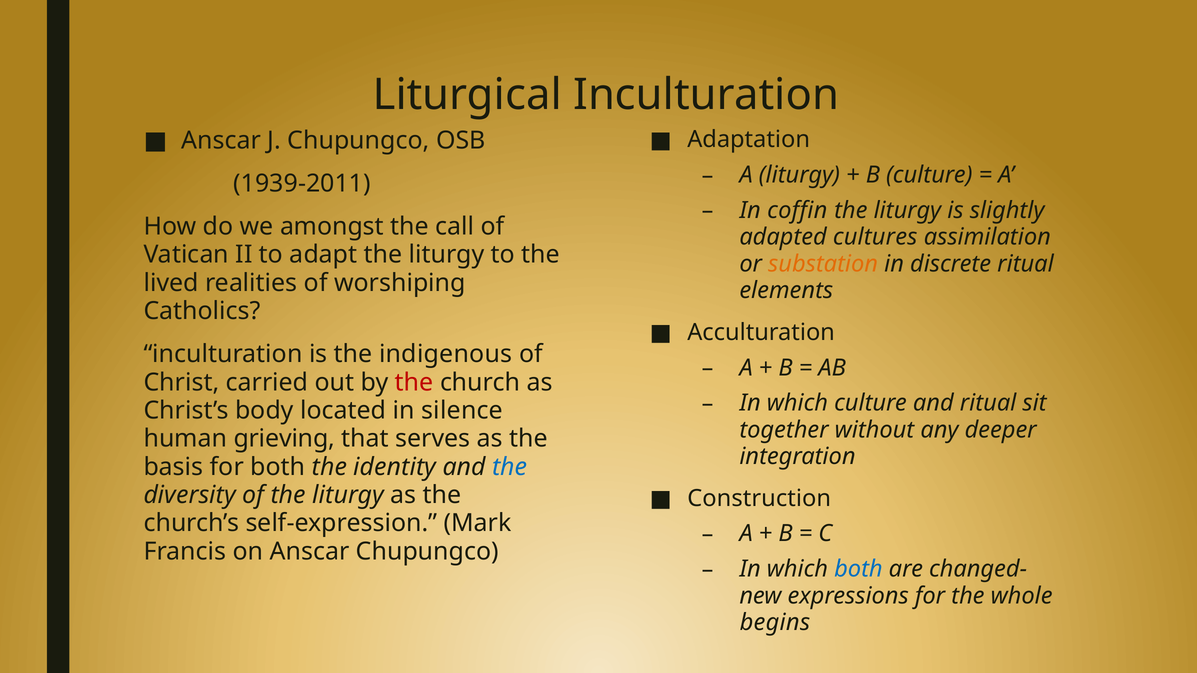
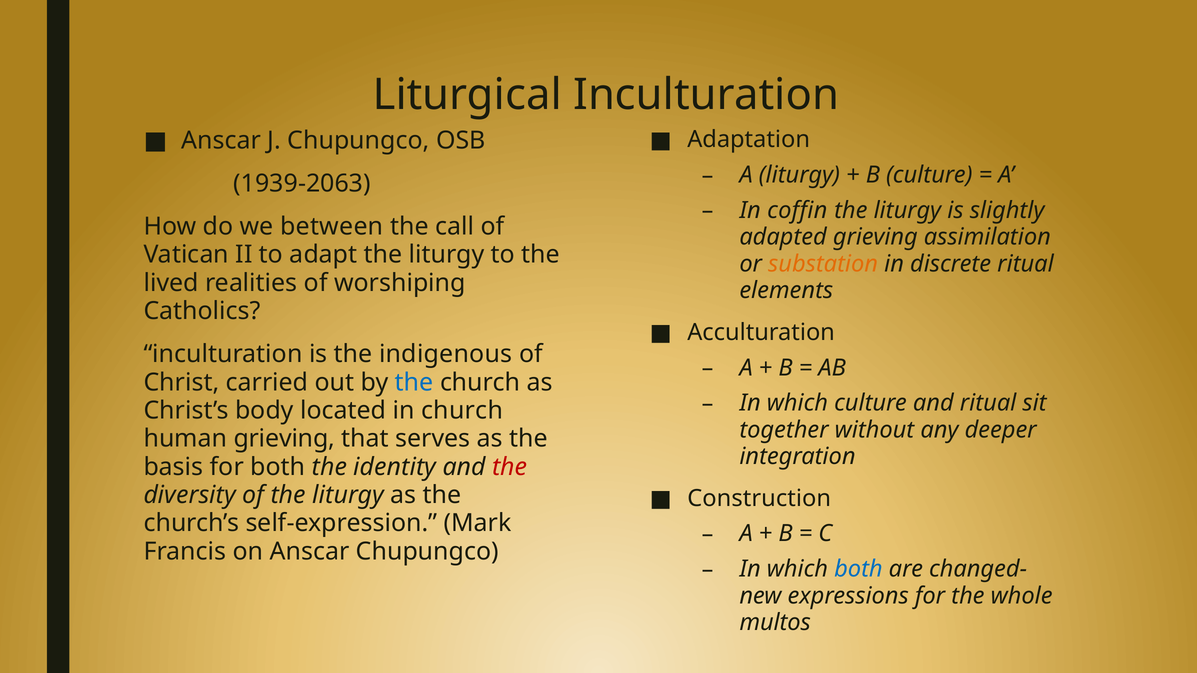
1939-2011: 1939-2011 -> 1939-2063 (302, 184)
amongst: amongst -> between (332, 227)
adapted cultures: cultures -> grieving (875, 237)
the colour: red -> blue (414, 383)
in silence: silence -> church (462, 411)
the colour: blue -> red (510, 467)
begins: begins -> multos (775, 623)
